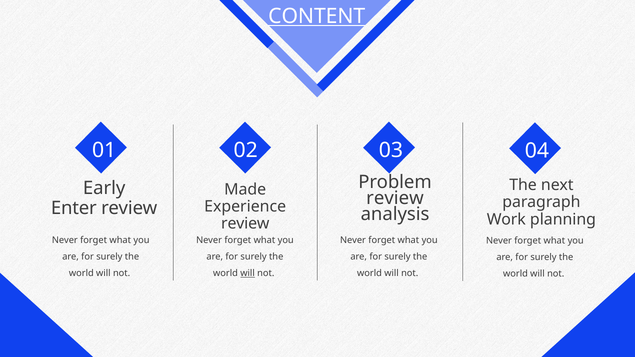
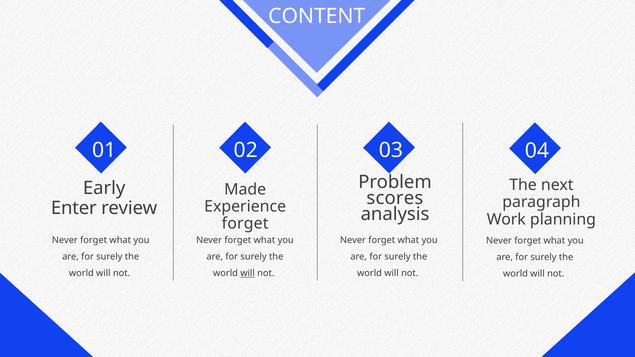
CONTENT underline: present -> none (317, 16)
review: review -> scores (395, 198)
review: review -> forget (245, 224)
